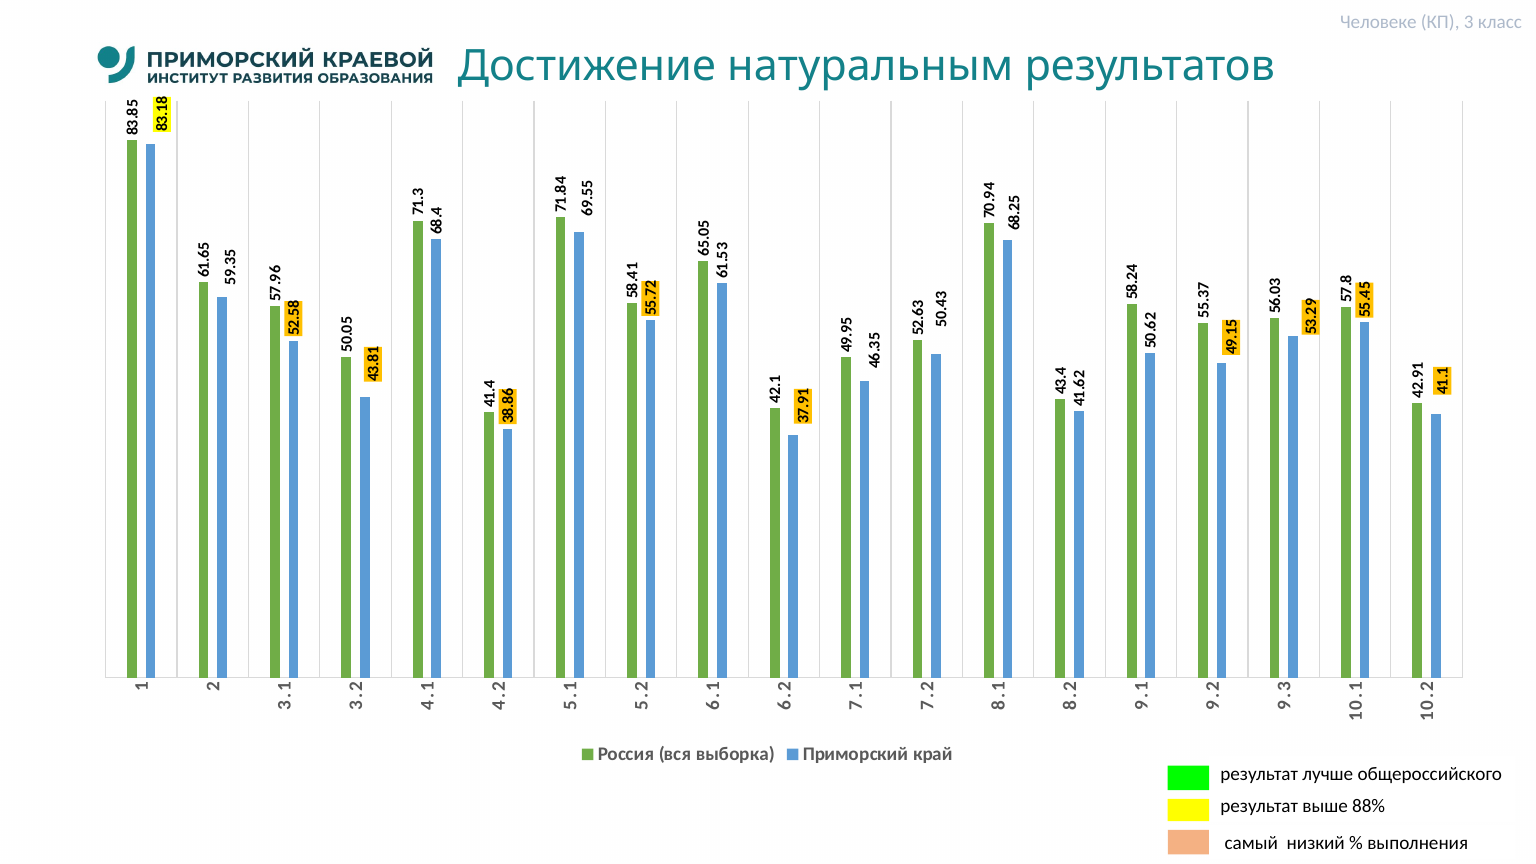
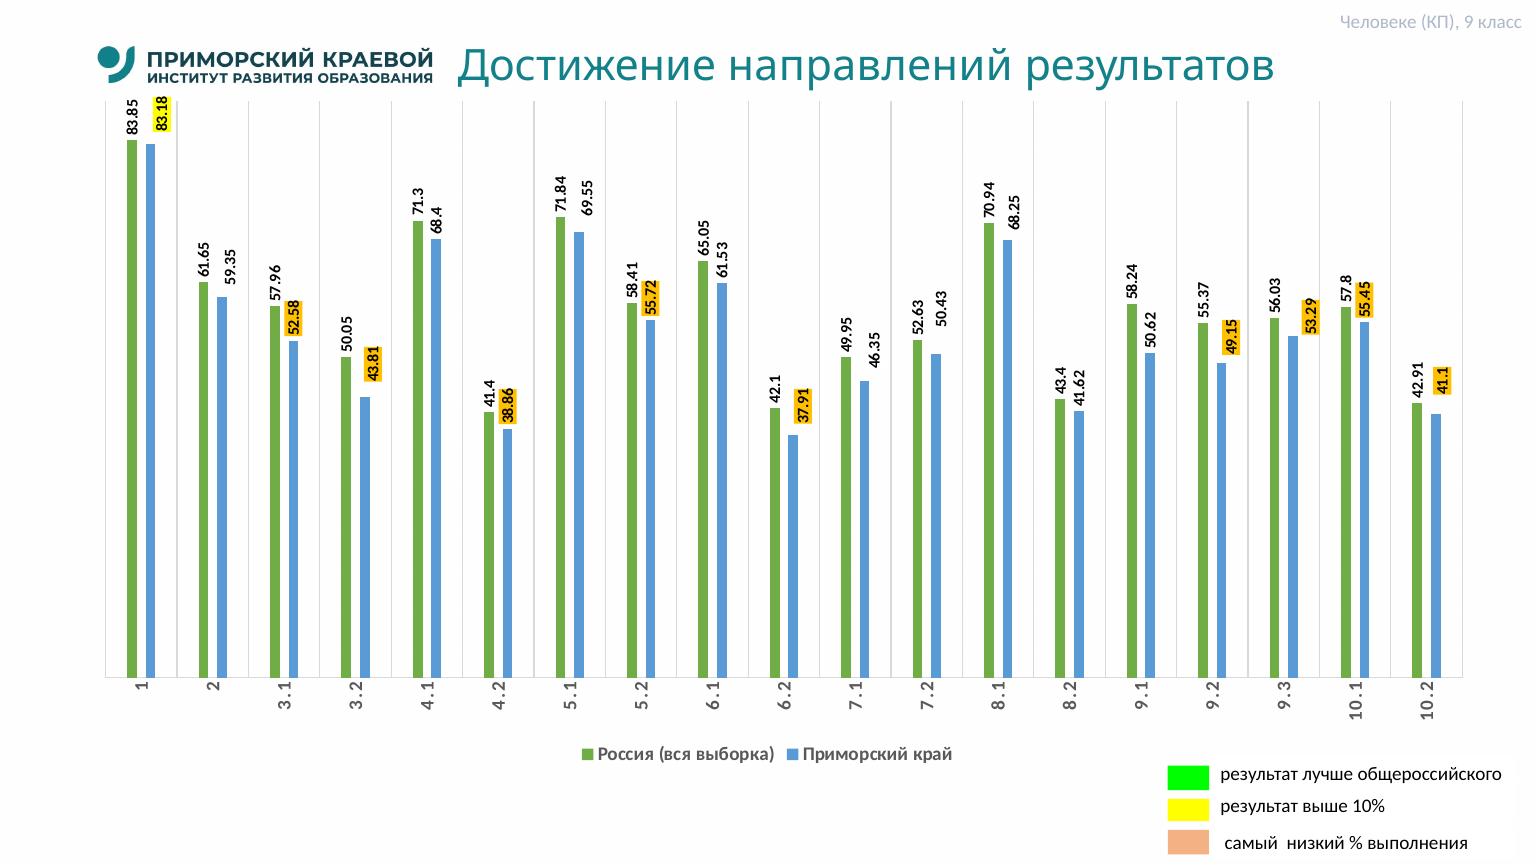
КП 3: 3 -> 9 (1469, 23)
натуральным: натуральным -> направлений (870, 67)
88%: 88% -> 10% (1369, 806)
